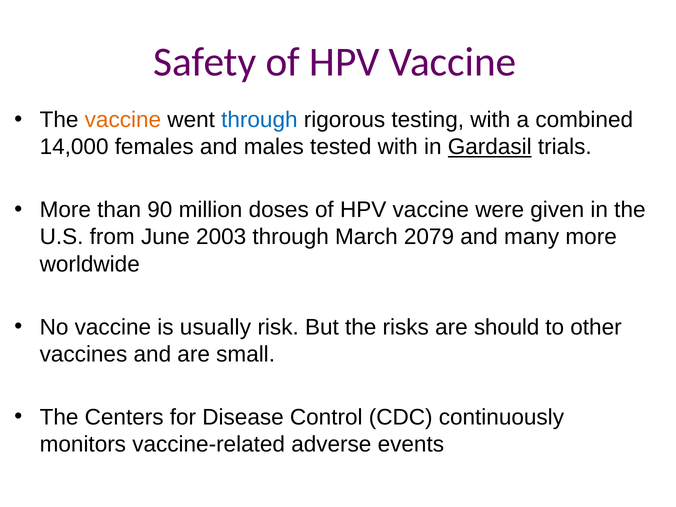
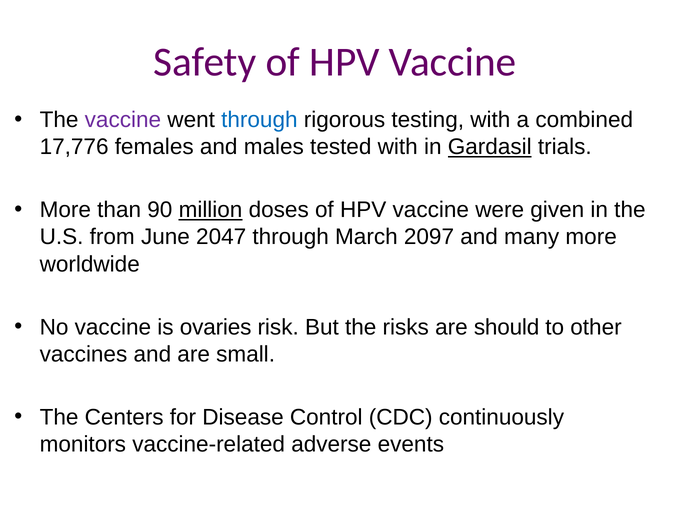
vaccine colour: orange -> purple (123, 120)
14,000: 14,000 -> 17,776 (74, 147)
million underline: none -> present (211, 210)
2003: 2003 -> 2047 (221, 237)
2079: 2079 -> 2097 (429, 237)
usually: usually -> ovaries (216, 327)
